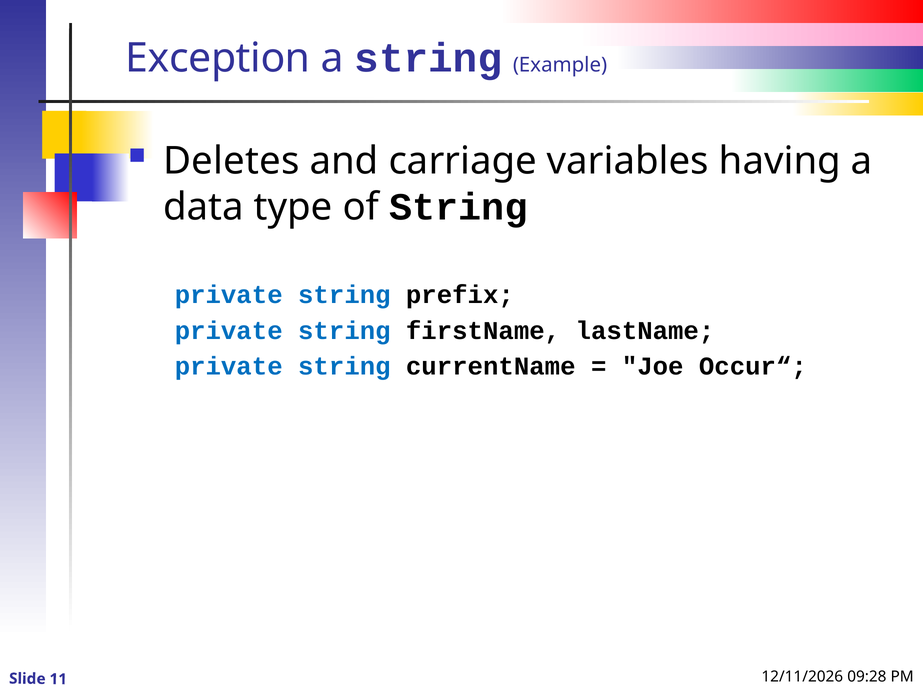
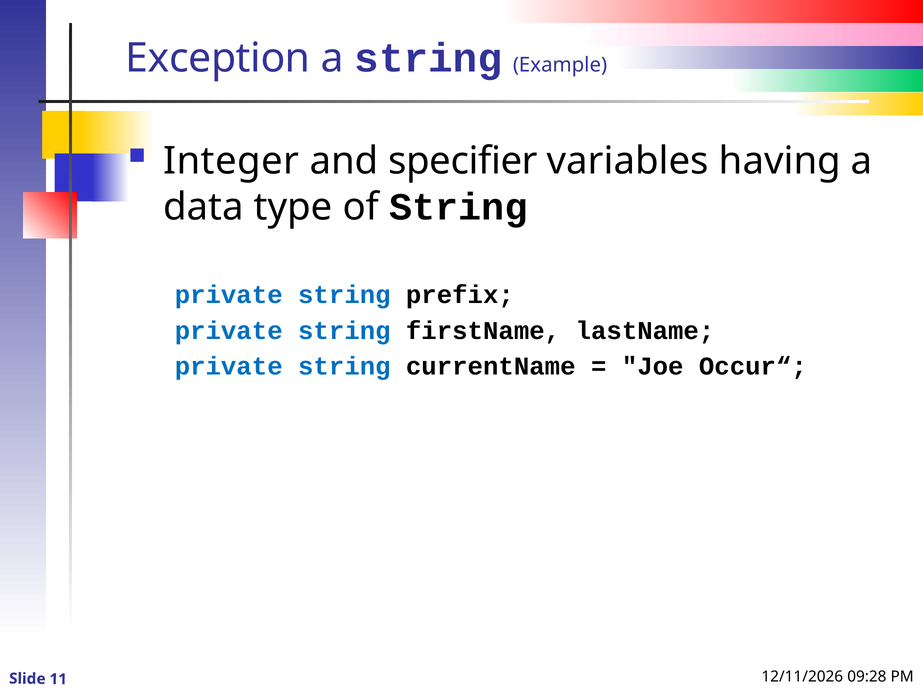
Deletes: Deletes -> Integer (231, 161)
carriage: carriage -> specifier (463, 161)
